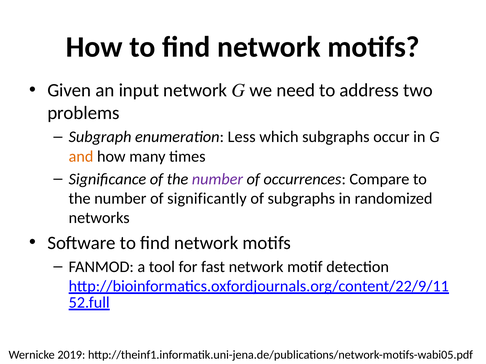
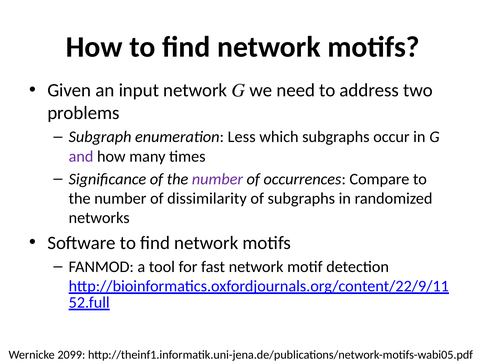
and colour: orange -> purple (81, 157)
significantly: significantly -> dissimilarity (207, 199)
2019: 2019 -> 2099 (71, 355)
